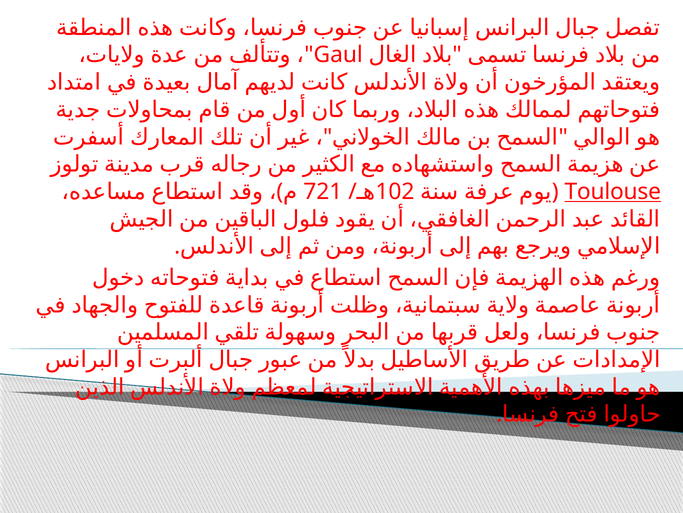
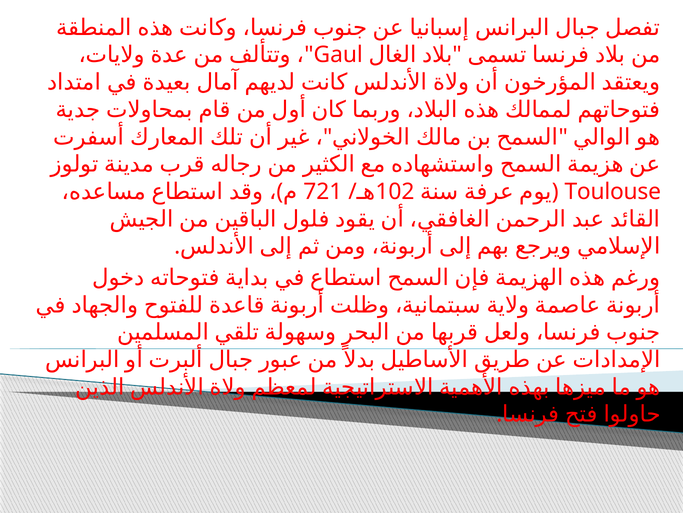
Toulouse underline: present -> none (613, 191)
